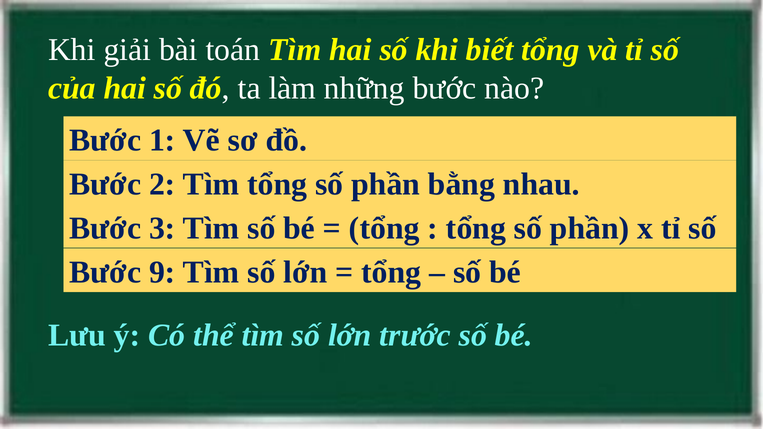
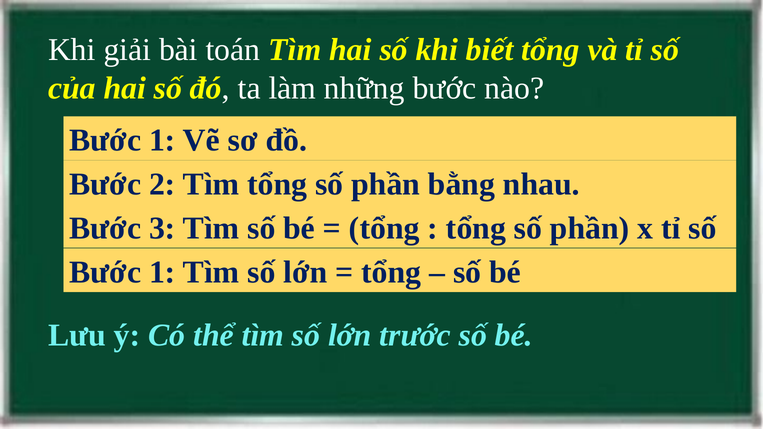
9: 9 -> 1 (162, 273)
